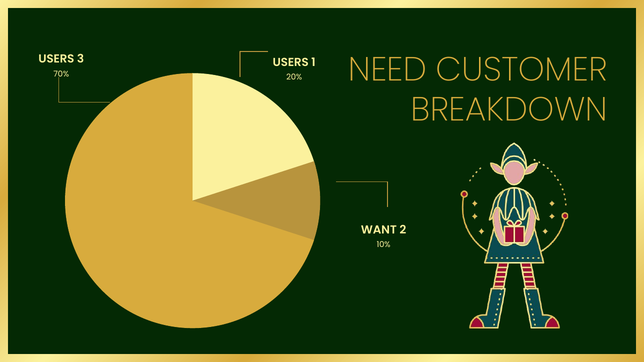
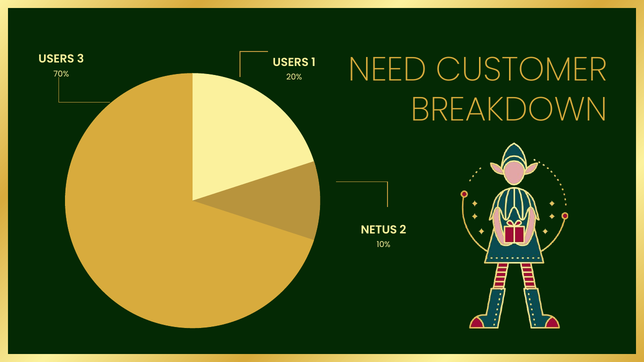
WANT: WANT -> NETUS (379, 230)
